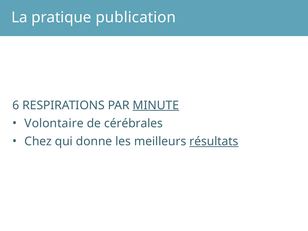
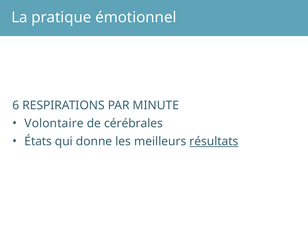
publication: publication -> émotionnel (136, 17)
MINUTE underline: present -> none (156, 105)
Chez: Chez -> États (38, 141)
